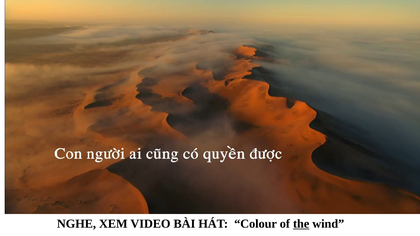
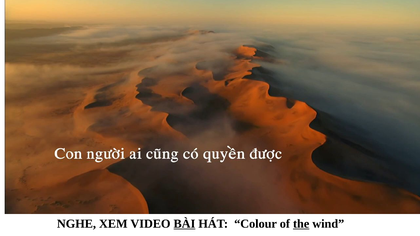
BÀI underline: none -> present (184, 224)
